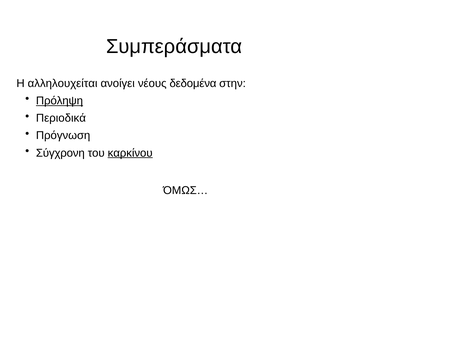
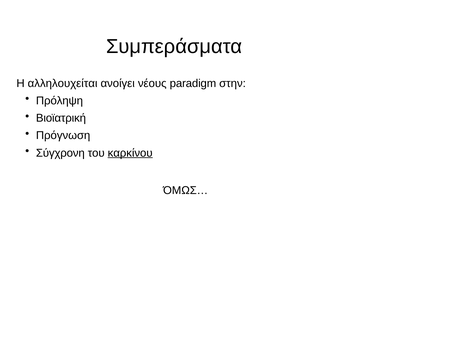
δεδομένα: δεδομένα -> paradigm (193, 83)
Πρόληψη underline: present -> none (59, 101)
Περιοδικά: Περιοδικά -> Βιοϊατρική (61, 118)
